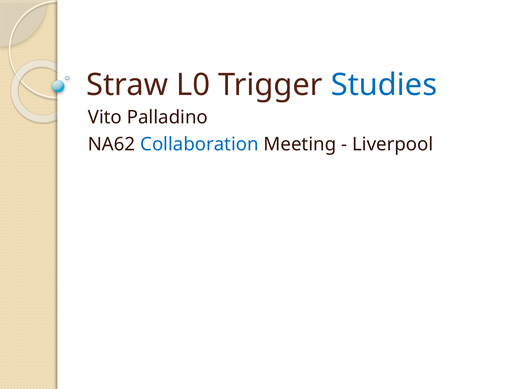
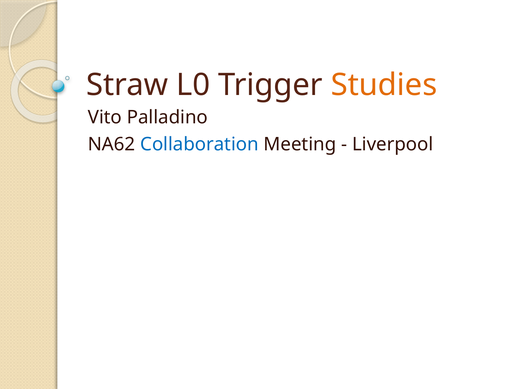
Studies colour: blue -> orange (384, 85)
